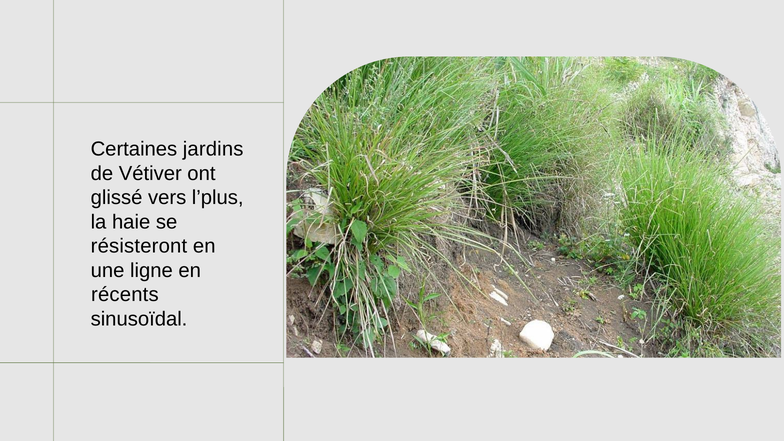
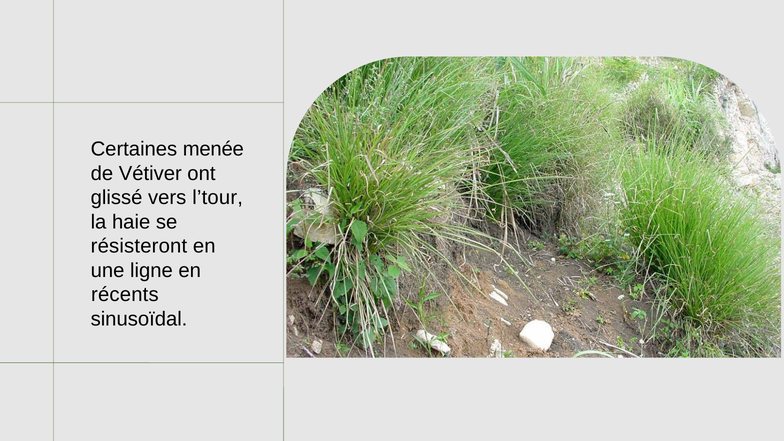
jardins: jardins -> menée (213, 149)
l’plus: l’plus -> l’tour (218, 198)
